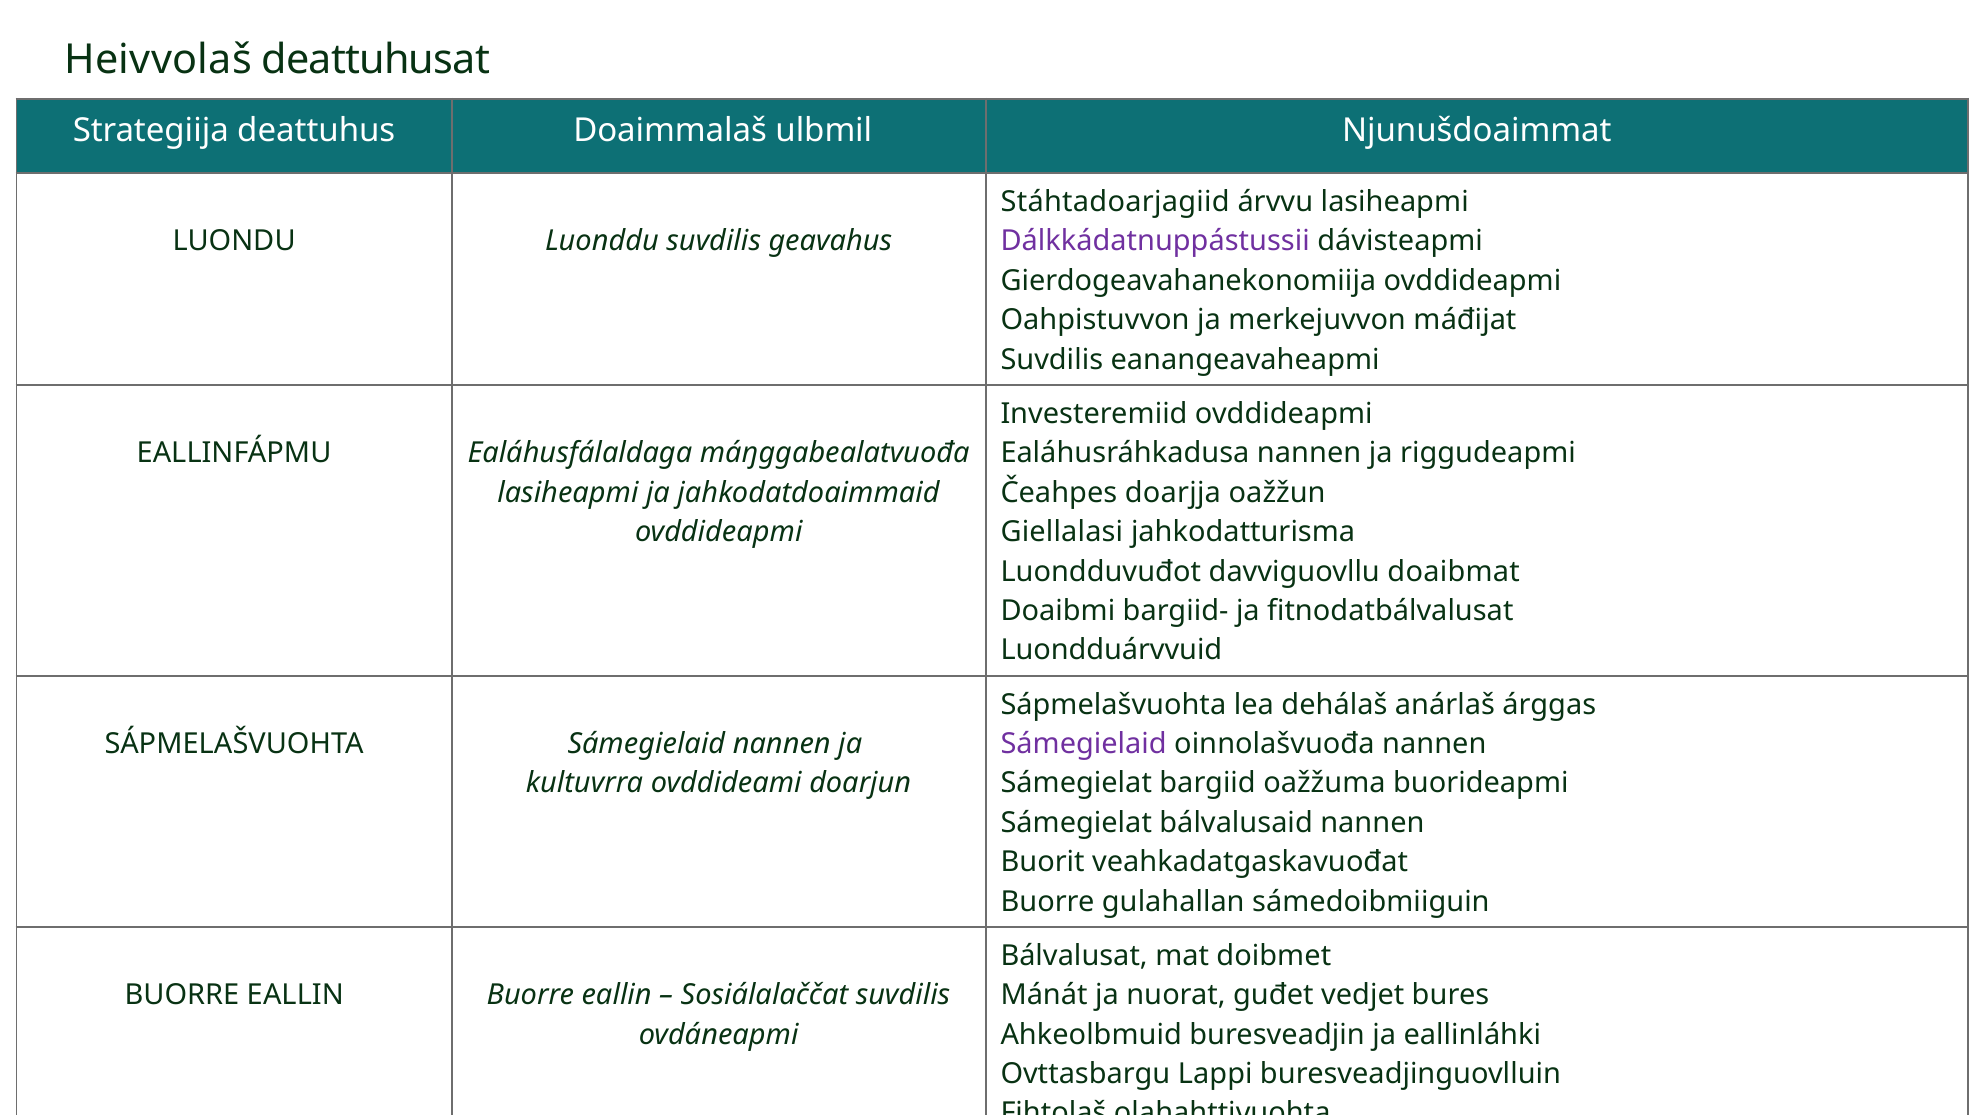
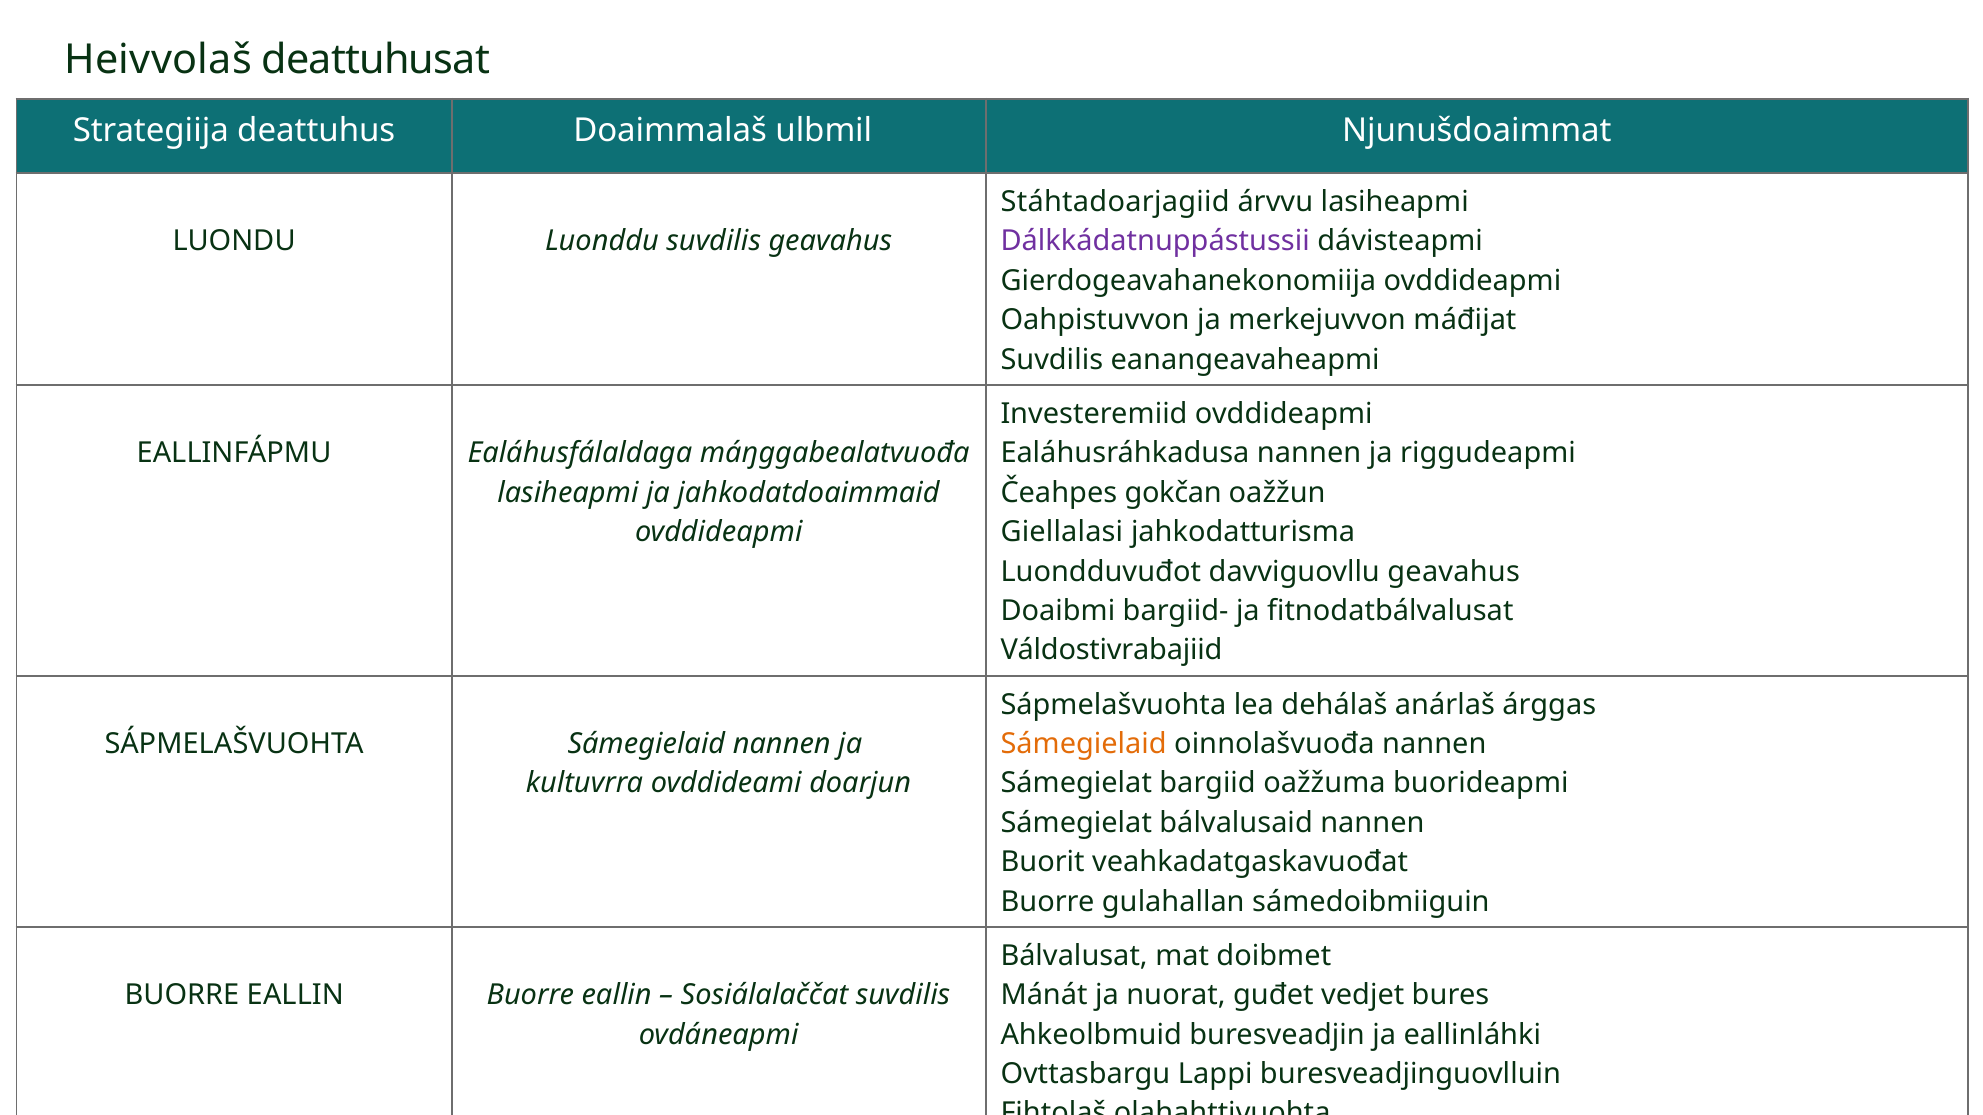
doarjja: doarjja -> gokčan (1173, 493)
davviguovllu doaibmat: doaibmat -> geavahus (1454, 572)
Luondduárvvuid: Luondduárvvuid -> Váldostivrabajiid (1111, 651)
Sámegielaid colour: purple -> orange (1084, 744)
